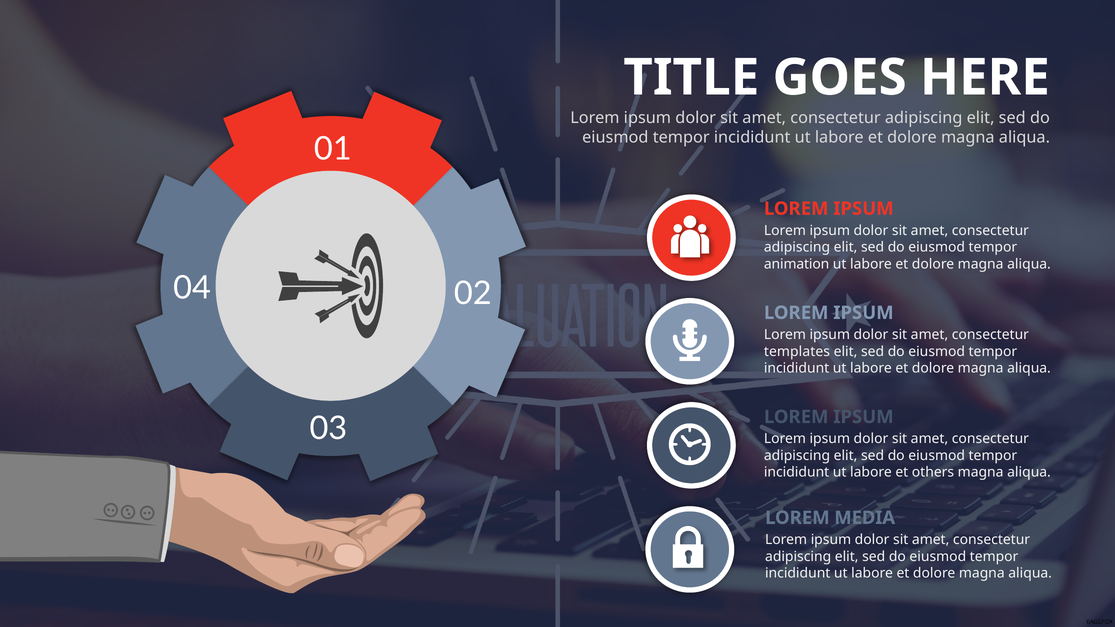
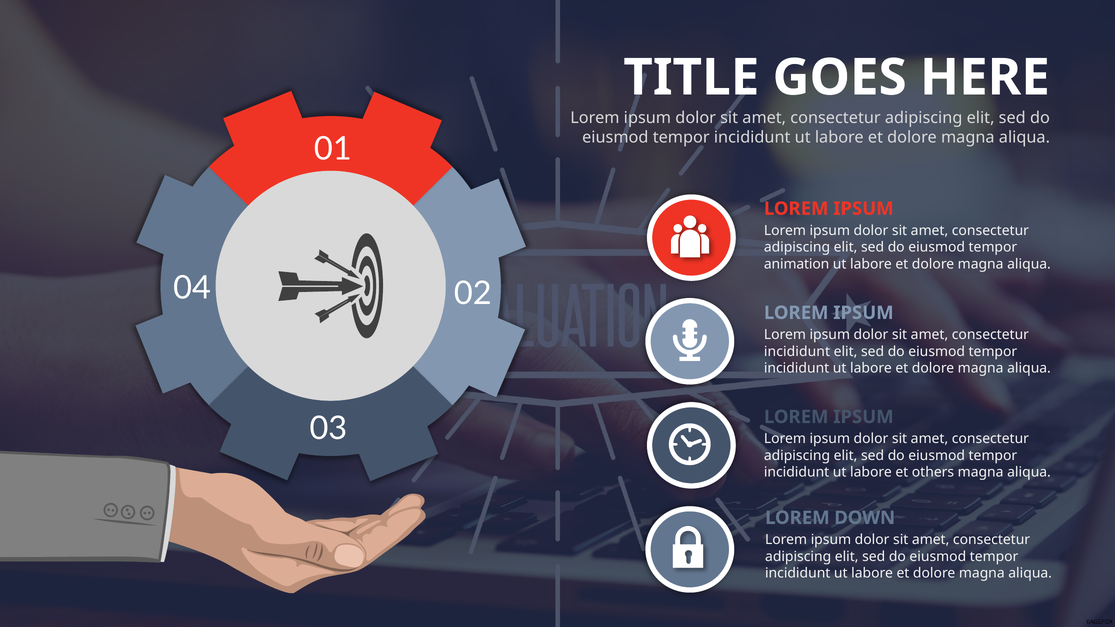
templates: templates -> incididunt (797, 352)
MEDIA: MEDIA -> DOWN (865, 518)
